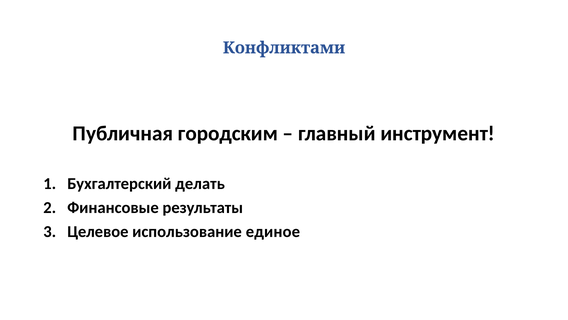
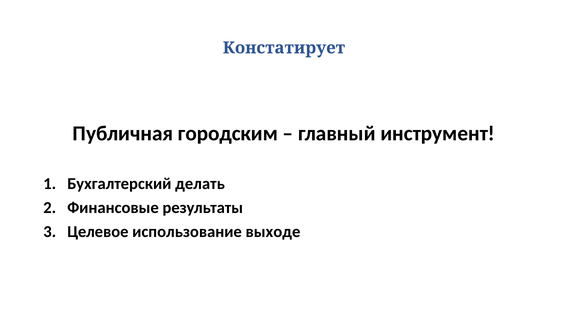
Конфликтами: Конфликтами -> Констатирует (284, 48)
единое: единое -> выходе (273, 231)
